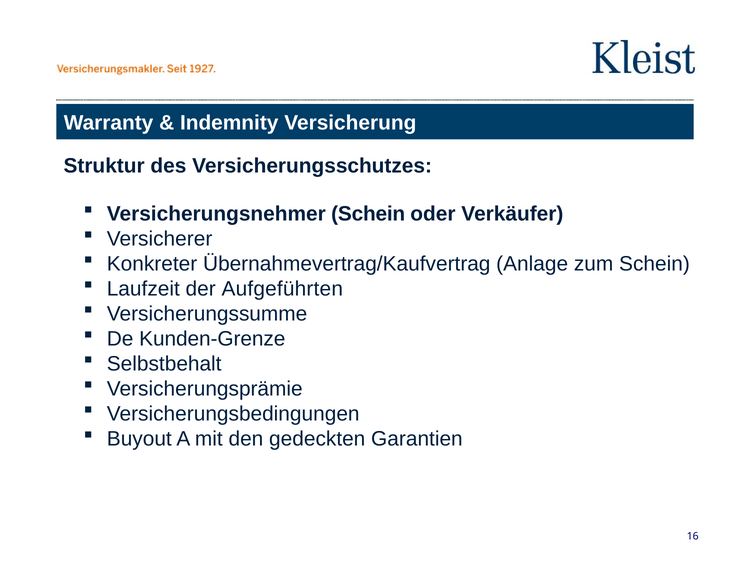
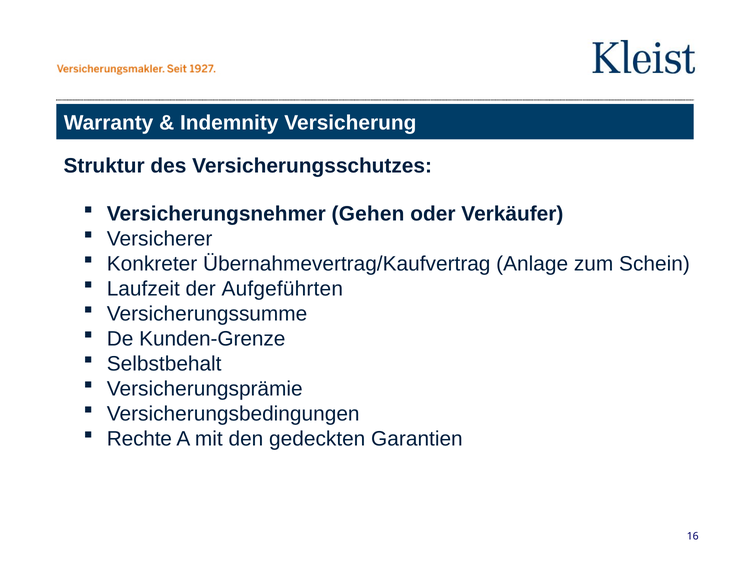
Versicherungsnehmer Schein: Schein -> Gehen (368, 214)
Buyout: Buyout -> Rechte (139, 439)
